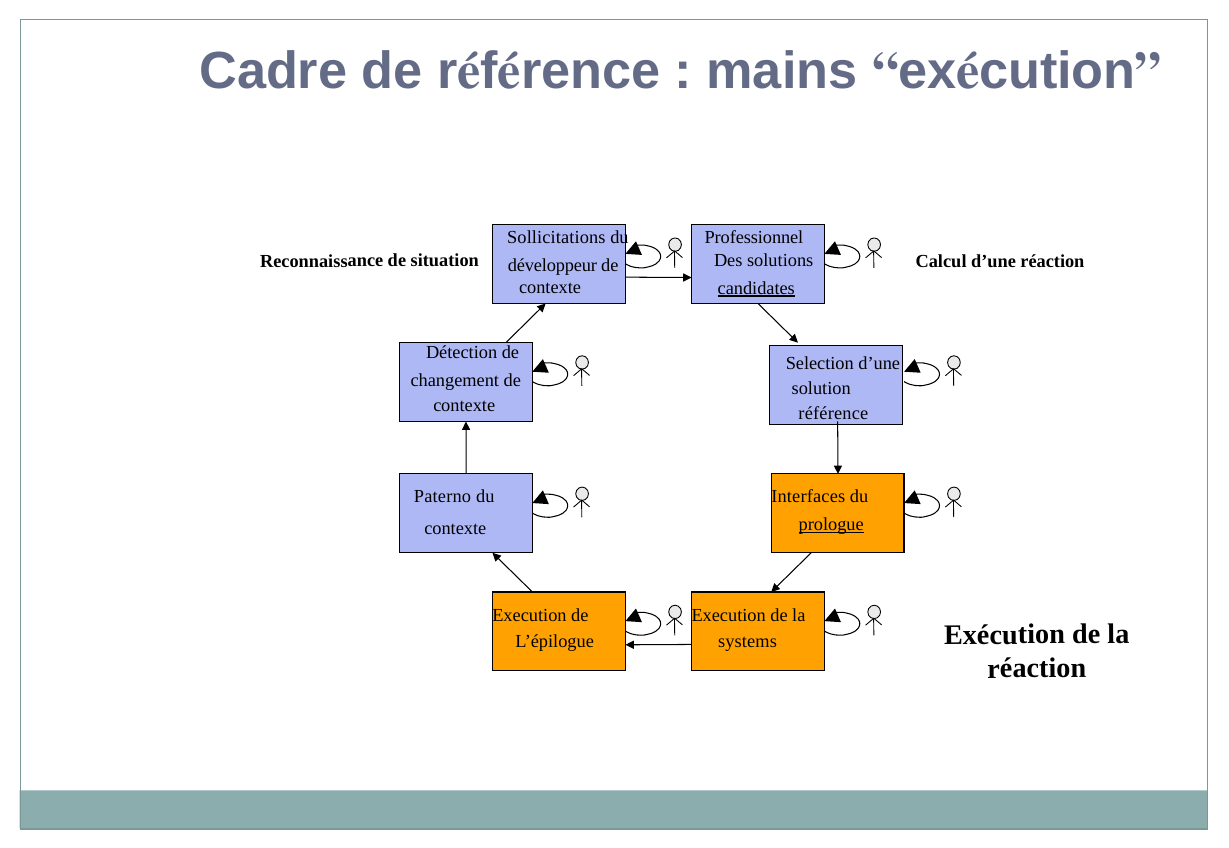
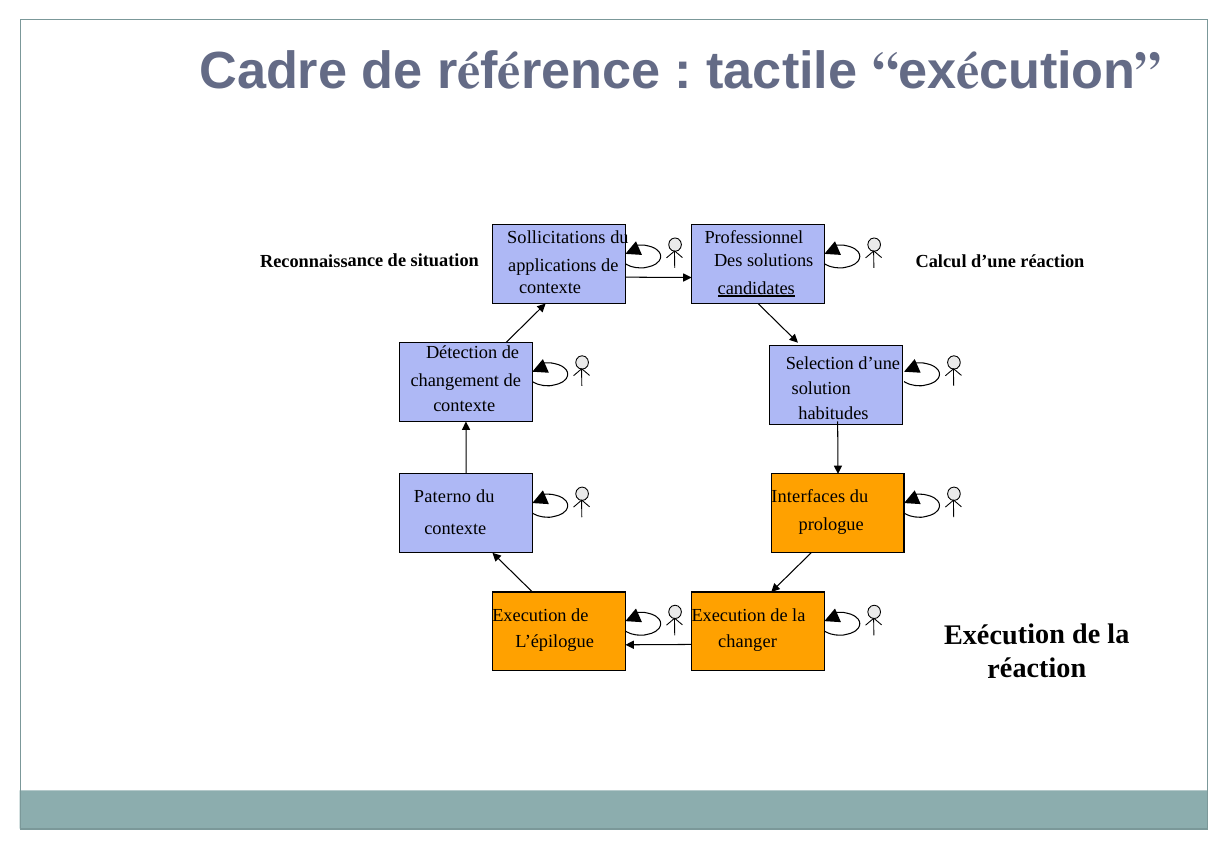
mains: mains -> tactile (782, 71)
développeur: développeur -> applications (552, 265)
référence: référence -> habitudes (833, 413)
prologue underline: present -> none (831, 524)
systems: systems -> changer (748, 641)
